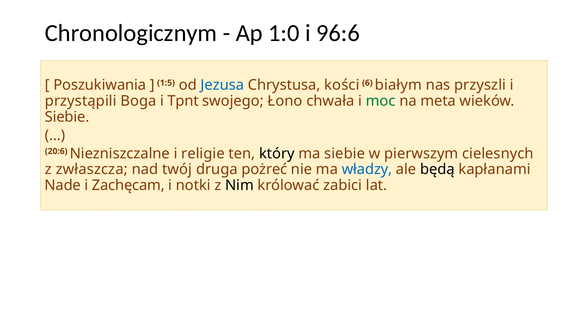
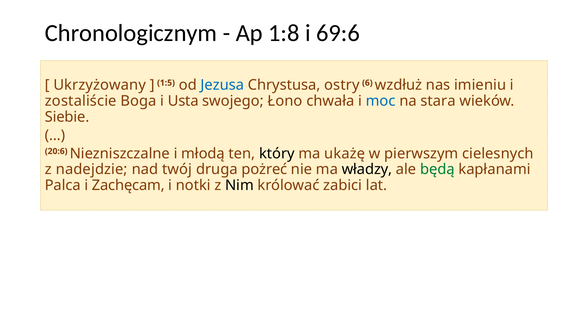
1:0: 1:0 -> 1:8 (284, 33)
96:6: 96:6 -> 69:6 (338, 33)
Poszukiwania: Poszukiwania -> Ukrzyżowany (100, 85)
kości: kości -> ostry (342, 85)
białym: białym -> wzdłuż (399, 85)
przyszli: przyszli -> imieniu (480, 85)
przystąpili: przystąpili -> zostaliście (81, 101)
Tpnt: Tpnt -> Usta (183, 101)
moc colour: green -> blue (381, 101)
meta: meta -> stara (438, 101)
religie: religie -> młodą (203, 153)
ma siebie: siebie -> ukażę (345, 153)
zwłaszcza: zwłaszcza -> nadejdzie (92, 169)
władzy colour: blue -> black (367, 169)
będą colour: black -> green (437, 169)
Nade: Nade -> Palca (63, 185)
